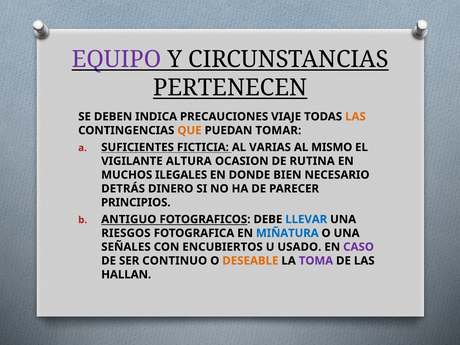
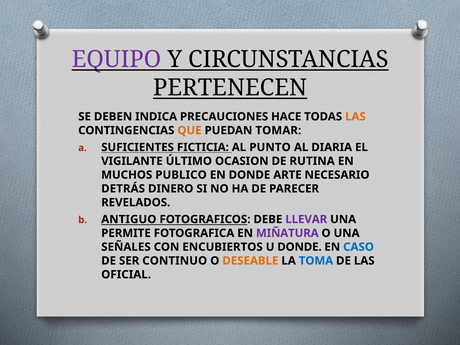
VIAJE: VIAJE -> HACE (286, 117)
VARIAS: VARIAS -> PUNTO (270, 147)
MISMO: MISMO -> DIARIA (332, 147)
ALTURA: ALTURA -> ÚLTIMO (189, 161)
ILEGALES: ILEGALES -> PUBLICO (181, 175)
BIEN: BIEN -> ARTE (287, 175)
PRINCIPIOS: PRINCIPIOS -> REVELADOS (136, 202)
LLEVAR colour: blue -> purple (306, 219)
RIESGOS: RIESGOS -> PERMITE (126, 233)
MIÑATURA colour: blue -> purple (287, 233)
U USADO: USADO -> DONDE (299, 247)
CASO colour: purple -> blue (359, 247)
TOMA colour: purple -> blue (316, 261)
HALLAN: HALLAN -> OFICIAL (126, 275)
